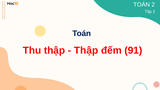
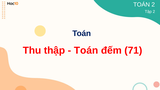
Thập: Thập -> Toán (86, 50)
91: 91 -> 71 (133, 50)
